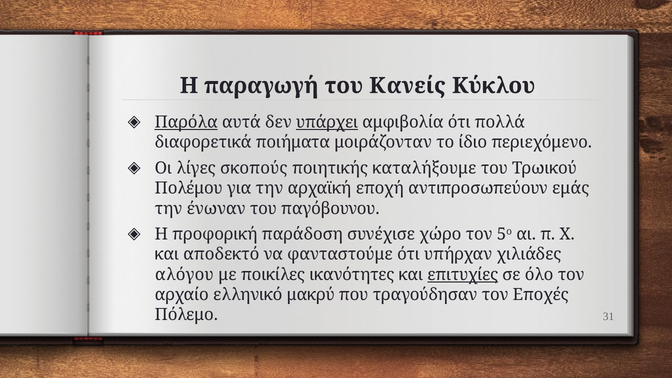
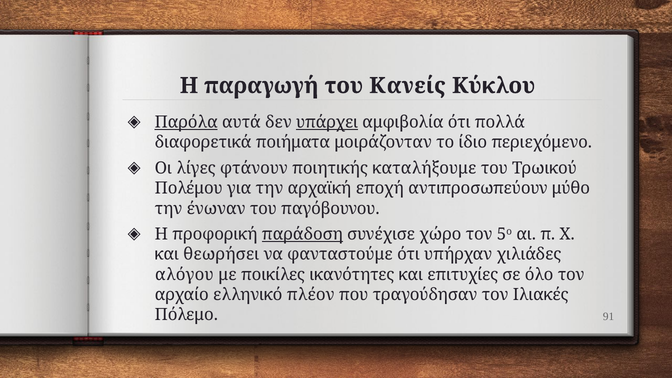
σκοπούς: σκοπούς -> φτάνουν (254, 168)
εμάς: εμάς -> μύθο (571, 188)
παράδοση underline: none -> present (302, 234)
αποδεκτό: αποδεκτό -> θεωρήσει (221, 254)
επιτυχίες underline: present -> none (463, 275)
μακρύ: μακρύ -> πλέον (311, 295)
Εποχές: Εποχές -> Ιλιακές (541, 295)
31: 31 -> 91 (609, 316)
